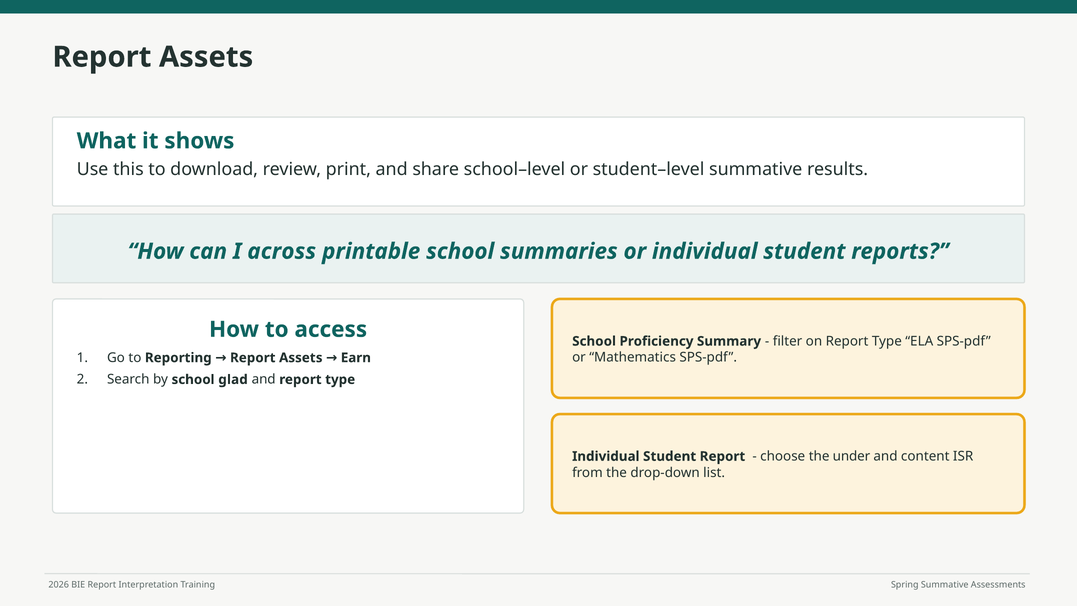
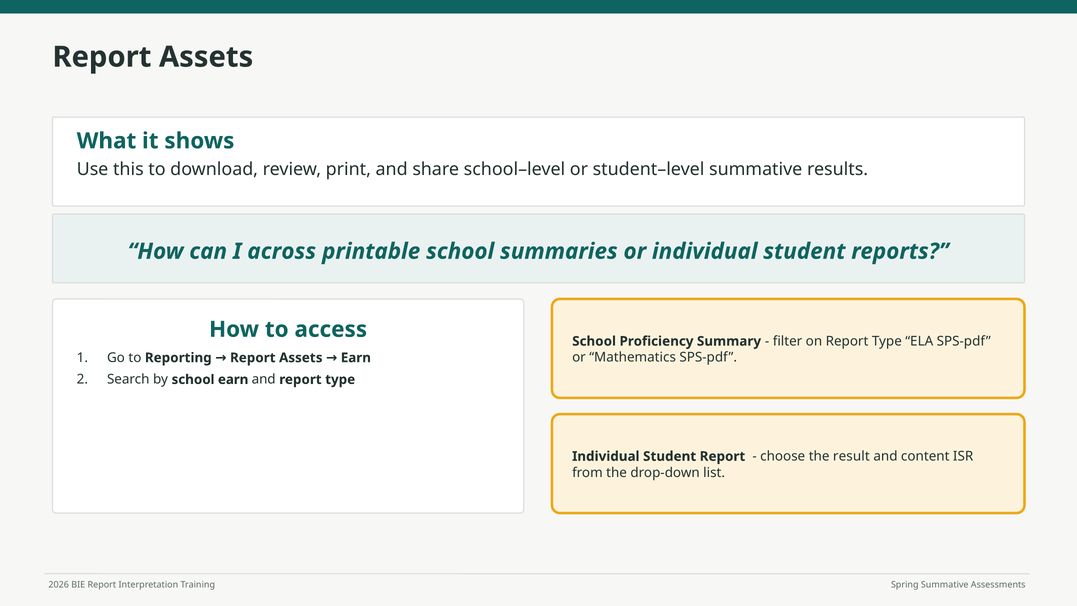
school glad: glad -> earn (233, 379)
under: under -> result (851, 456)
